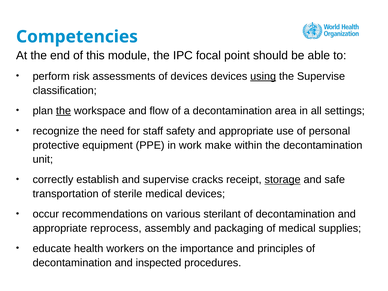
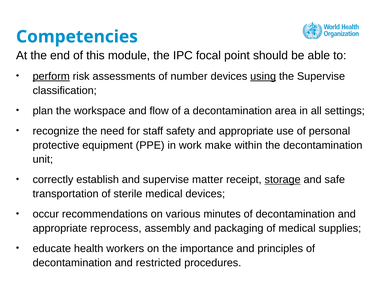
perform underline: none -> present (51, 76)
of devices: devices -> number (189, 76)
the underline: present -> none (63, 111)
cracks: cracks -> matter (208, 180)
sterilant: sterilant -> minutes (222, 214)
inspected: inspected -> restricted (158, 263)
